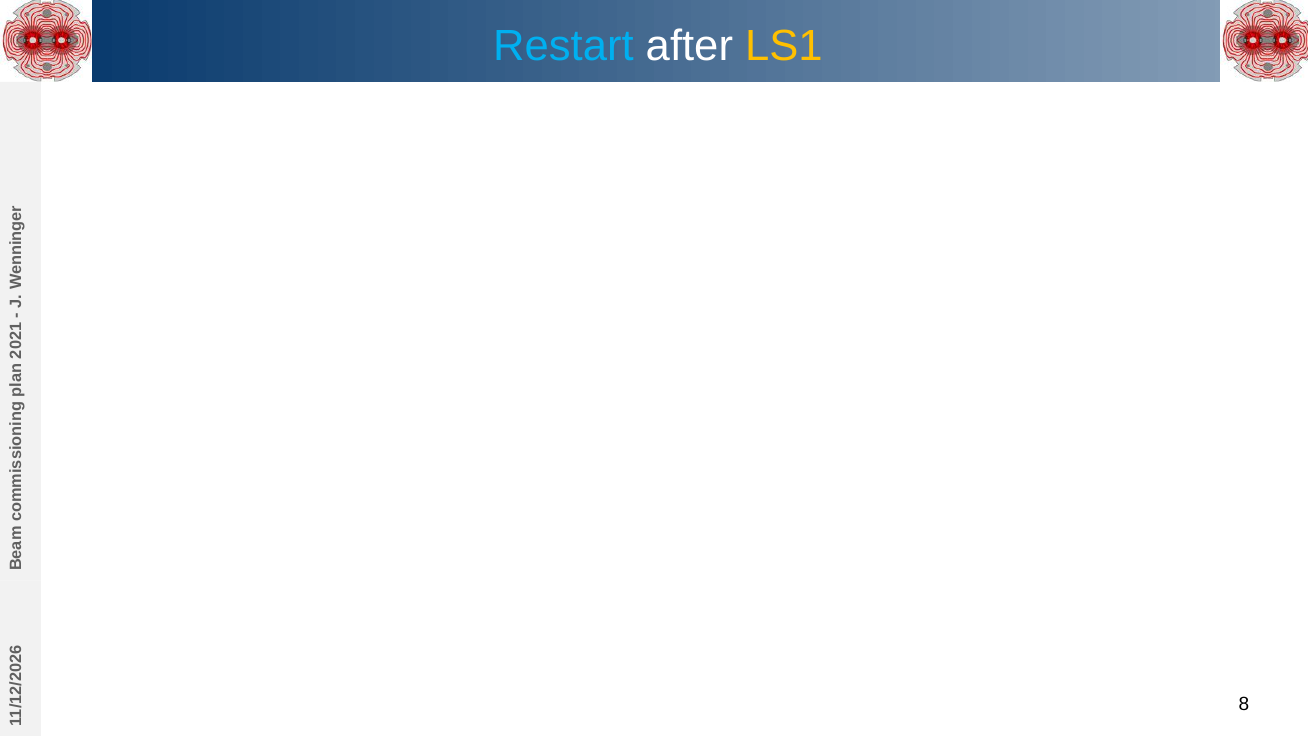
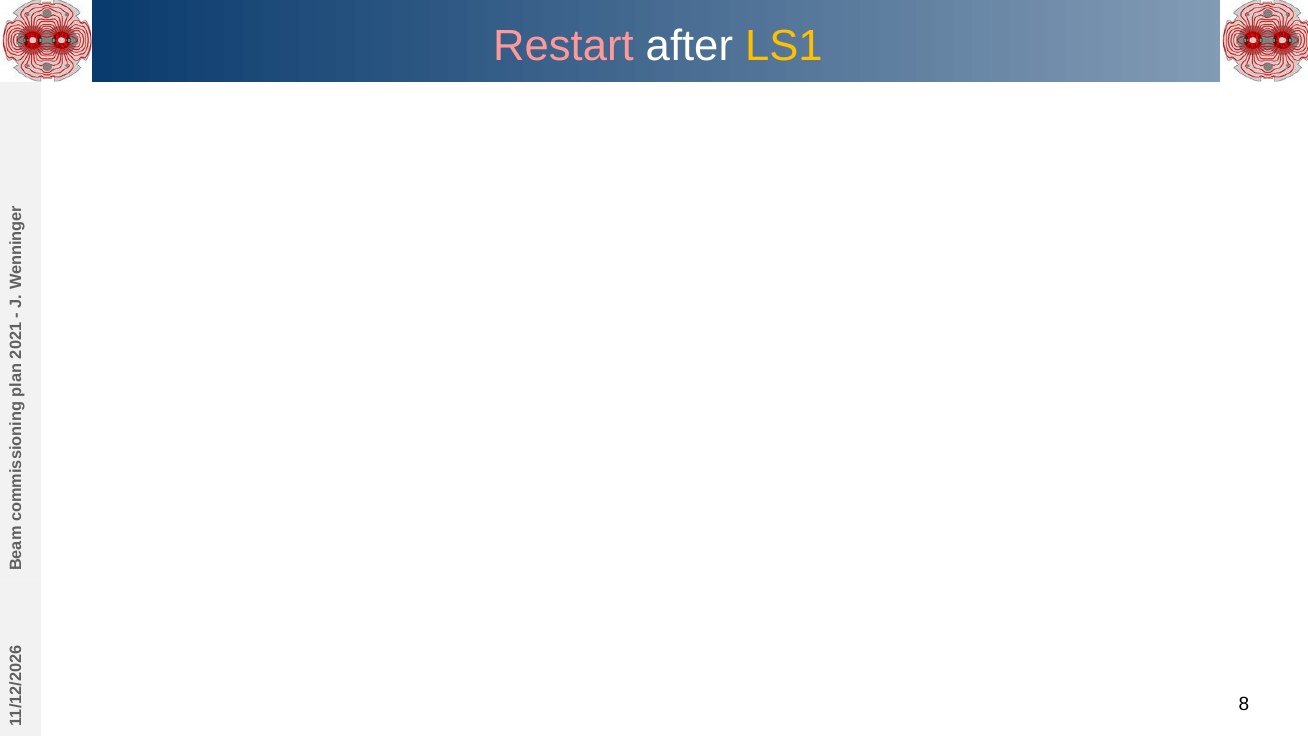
Restart colour: light blue -> pink (563, 46)
